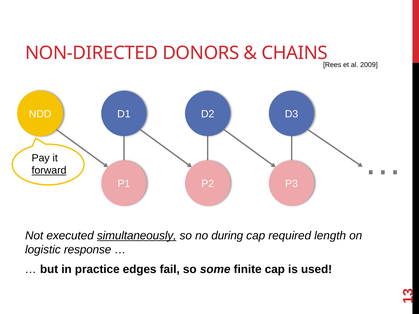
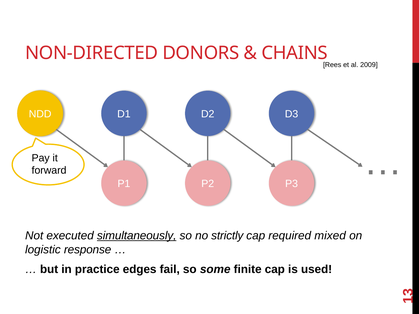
forward underline: present -> none (49, 171)
during: during -> strictly (227, 236)
length: length -> mixed (330, 236)
